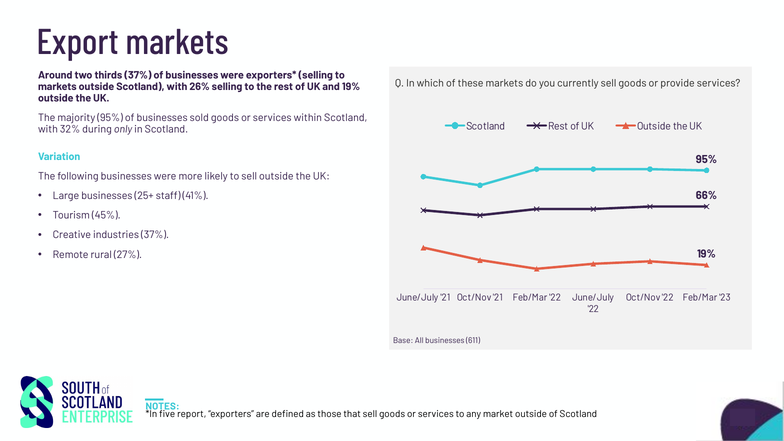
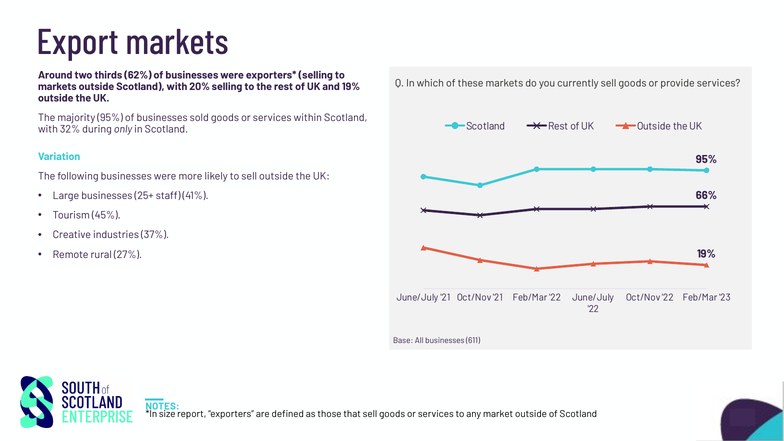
thirds 37%: 37% -> 62% (138, 75)
26%: 26% -> 20% (200, 87)
five: five -> size (167, 414)
